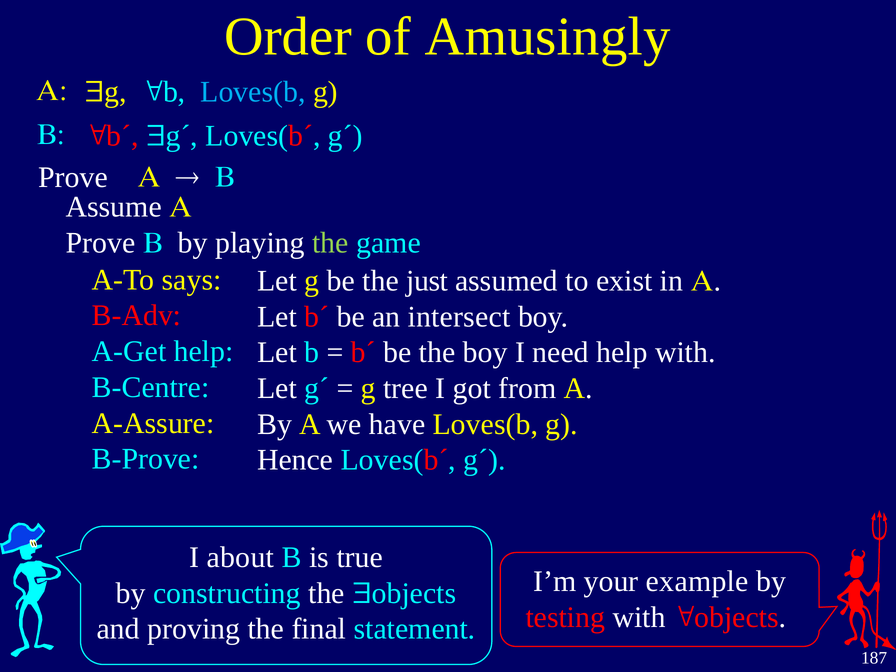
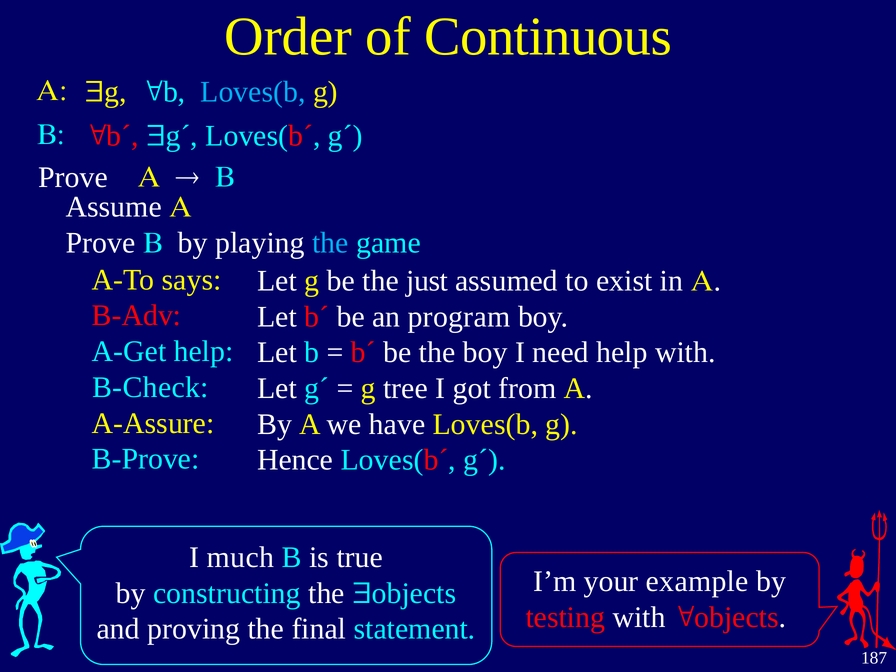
Amusingly: Amusingly -> Continuous (548, 37)
the colour: light green -> light blue (330, 243)
intersect: intersect -> program (459, 317)
B-Centre: B-Centre -> B-Check (150, 387)
about: about -> much (240, 557)
